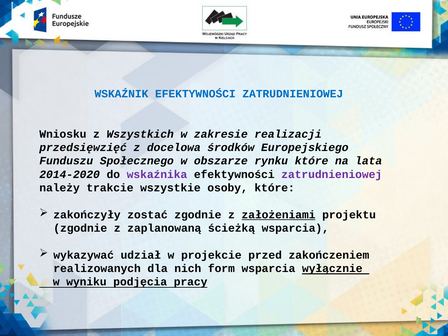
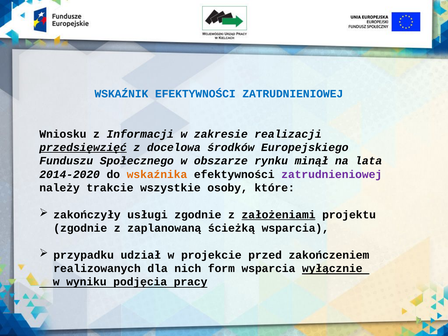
Wszystkich: Wszystkich -> Informacji (140, 134)
przedsięwzięć underline: none -> present (83, 147)
rynku które: które -> minął (312, 161)
wskaźnika colour: purple -> orange (157, 174)
zostać: zostać -> usługi (147, 215)
wykazywać: wykazywać -> przypadku (84, 255)
